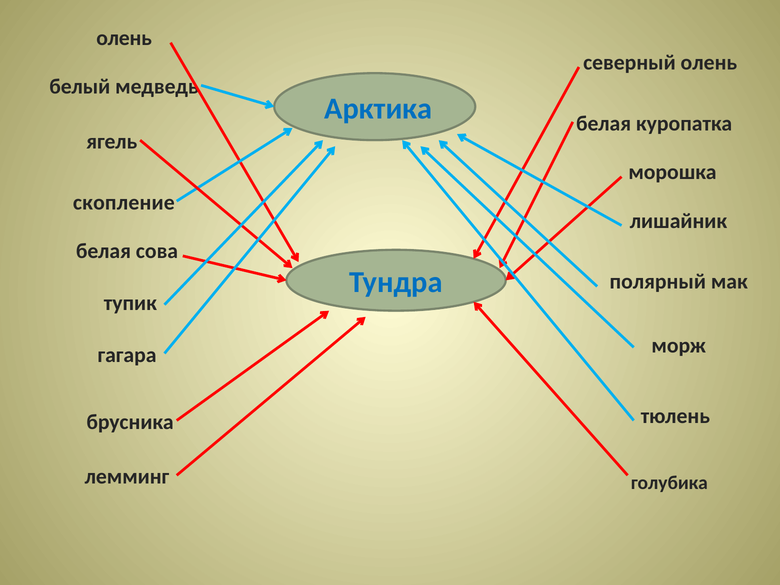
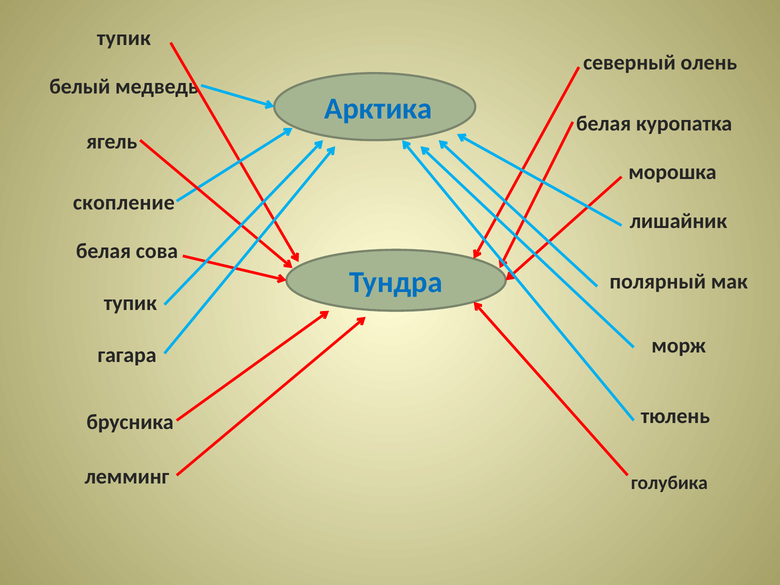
олень: олень -> тупик (124, 38)
